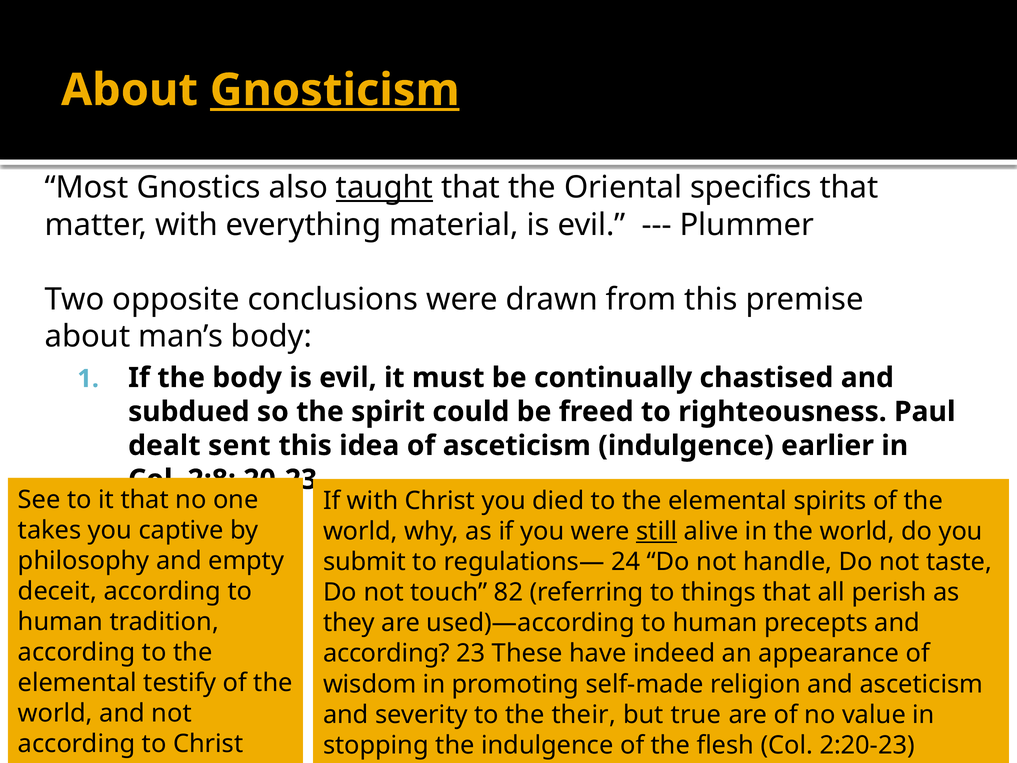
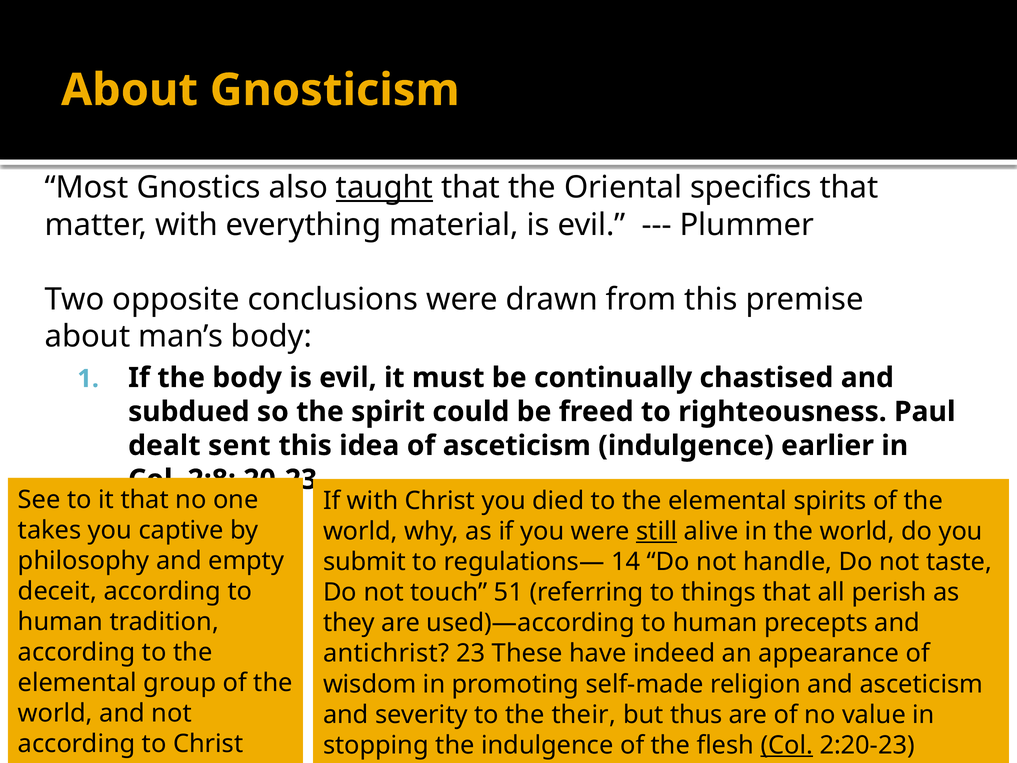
Gnosticism underline: present -> none (335, 90)
24: 24 -> 14 (626, 562)
82: 82 -> 51 (509, 592)
according: according -> antichrist (386, 653)
testify: testify -> group (180, 683)
true: true -> thus (696, 714)
Col underline: none -> present (787, 745)
